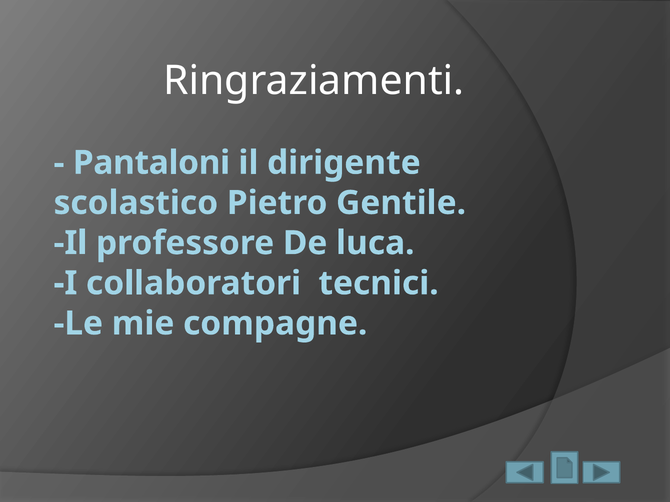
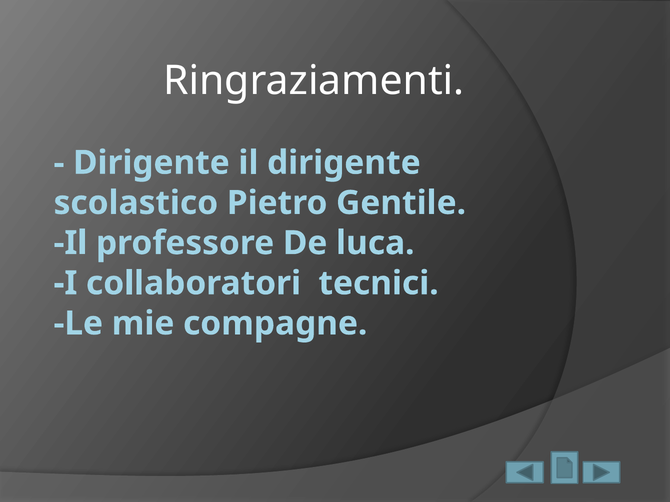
Pantaloni: Pantaloni -> Dirigente (151, 163)
